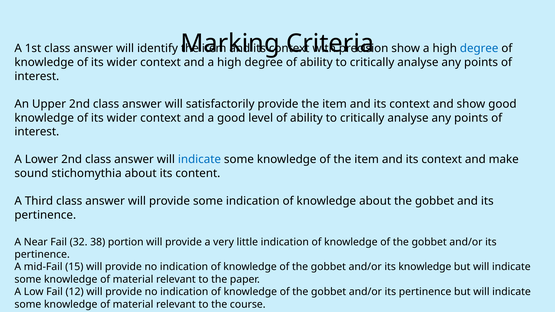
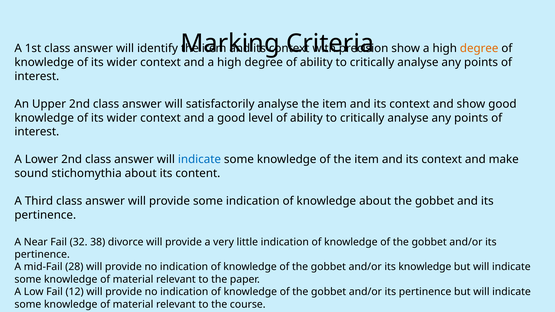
degree colour: blue -> orange (479, 49)
satisfactorily provide: provide -> analyse (278, 104)
portion: portion -> divorce (126, 242)
15: 15 -> 28 (74, 267)
